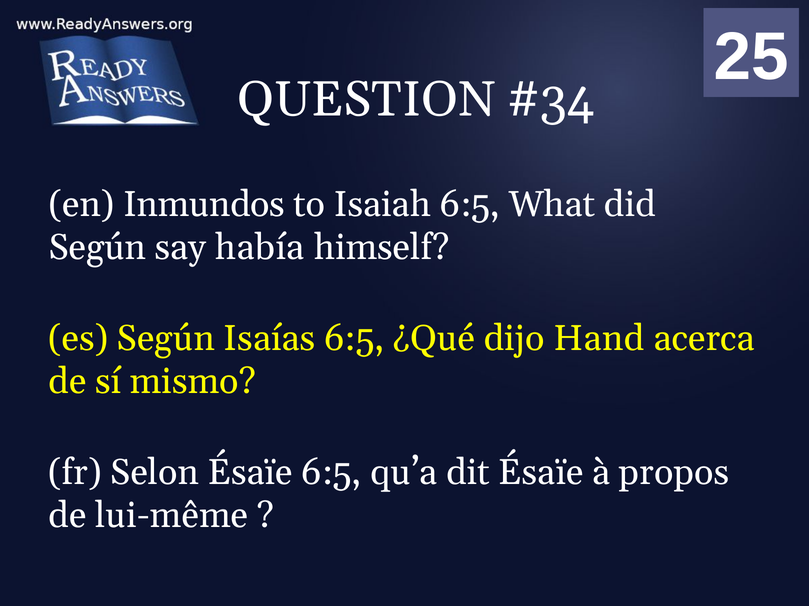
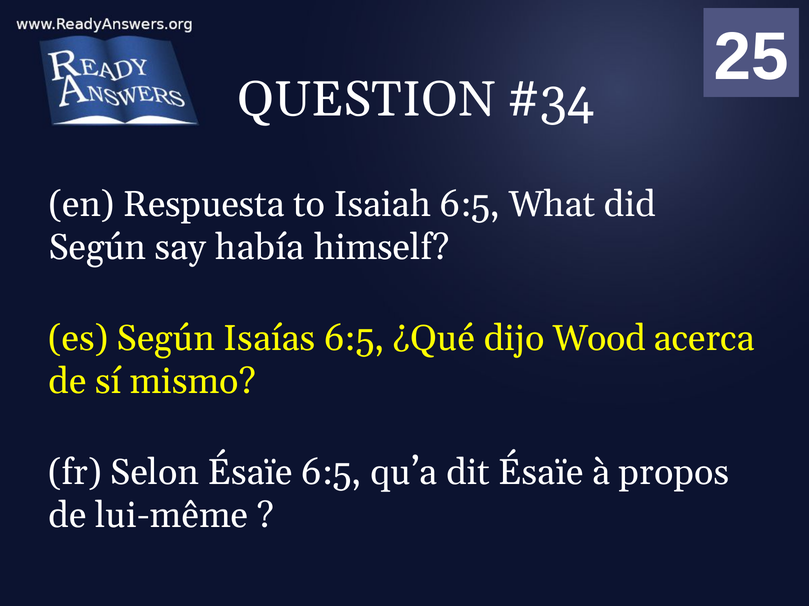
Inmundos: Inmundos -> Respuesta (204, 205)
Hand: Hand -> Wood (599, 339)
